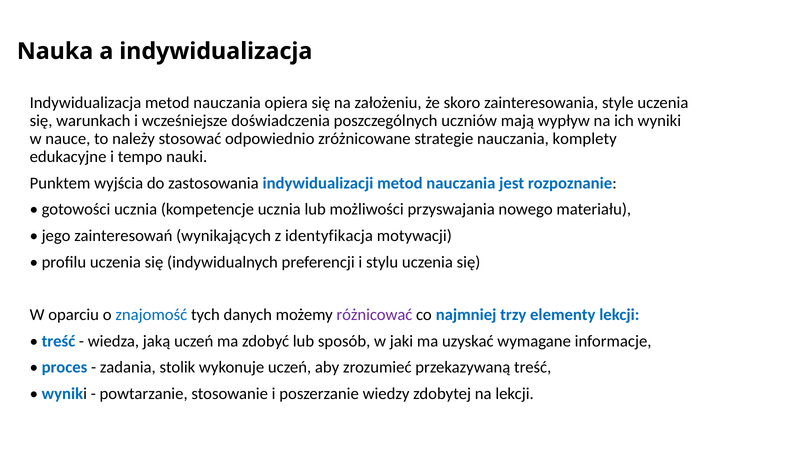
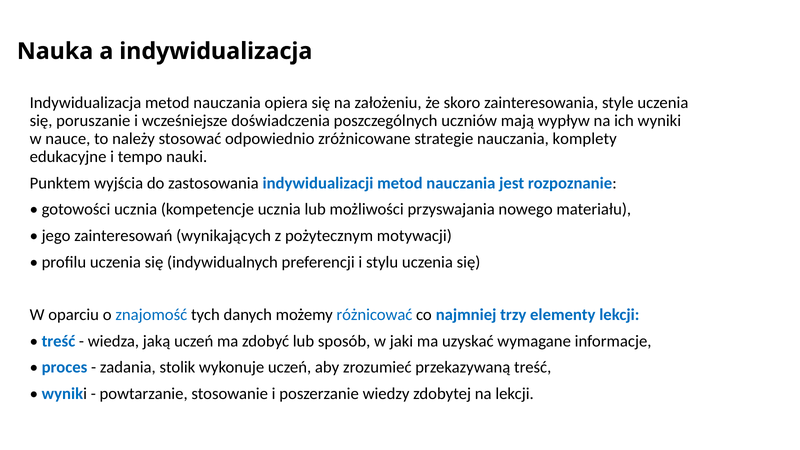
warunkach: warunkach -> poruszanie (93, 121)
identyfikacja: identyfikacja -> pożytecznym (329, 236)
różnicować colour: purple -> blue (374, 315)
